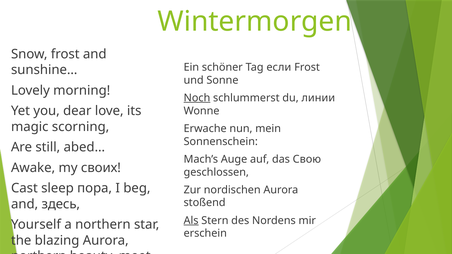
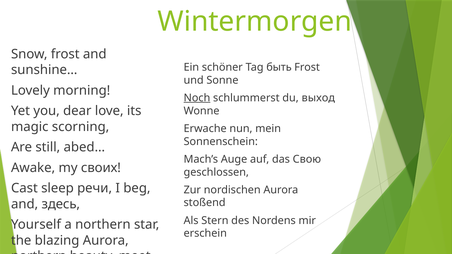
если: если -> быть (279, 67)
линии: линии -> выход (318, 98)
пора: пора -> речи (95, 188)
Als underline: present -> none (191, 221)
